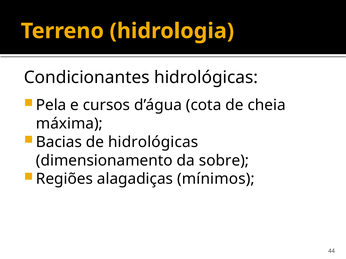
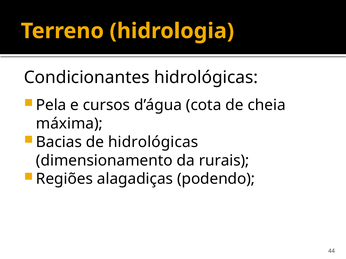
sobre: sobre -> rurais (224, 161)
mínimos: mínimos -> podendo (216, 179)
